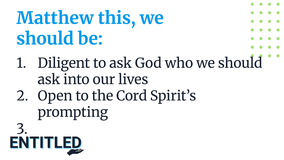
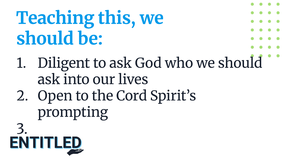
Matthew: Matthew -> Teaching (55, 18)
